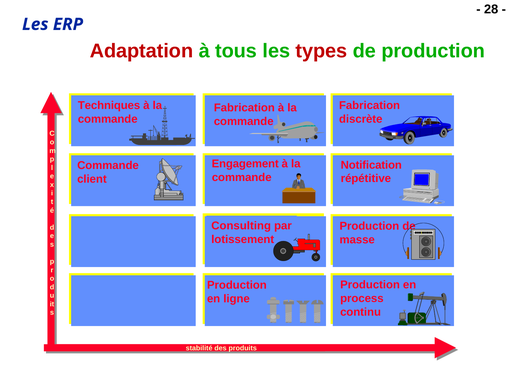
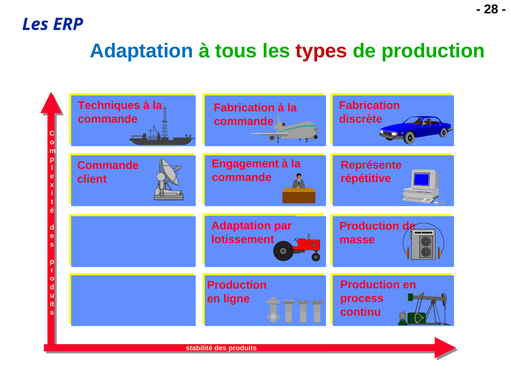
Adaptation colour: red -> blue (141, 51)
Notification: Notification -> Représente (371, 165)
Consulting: Consulting -> Adaptation (241, 226)
